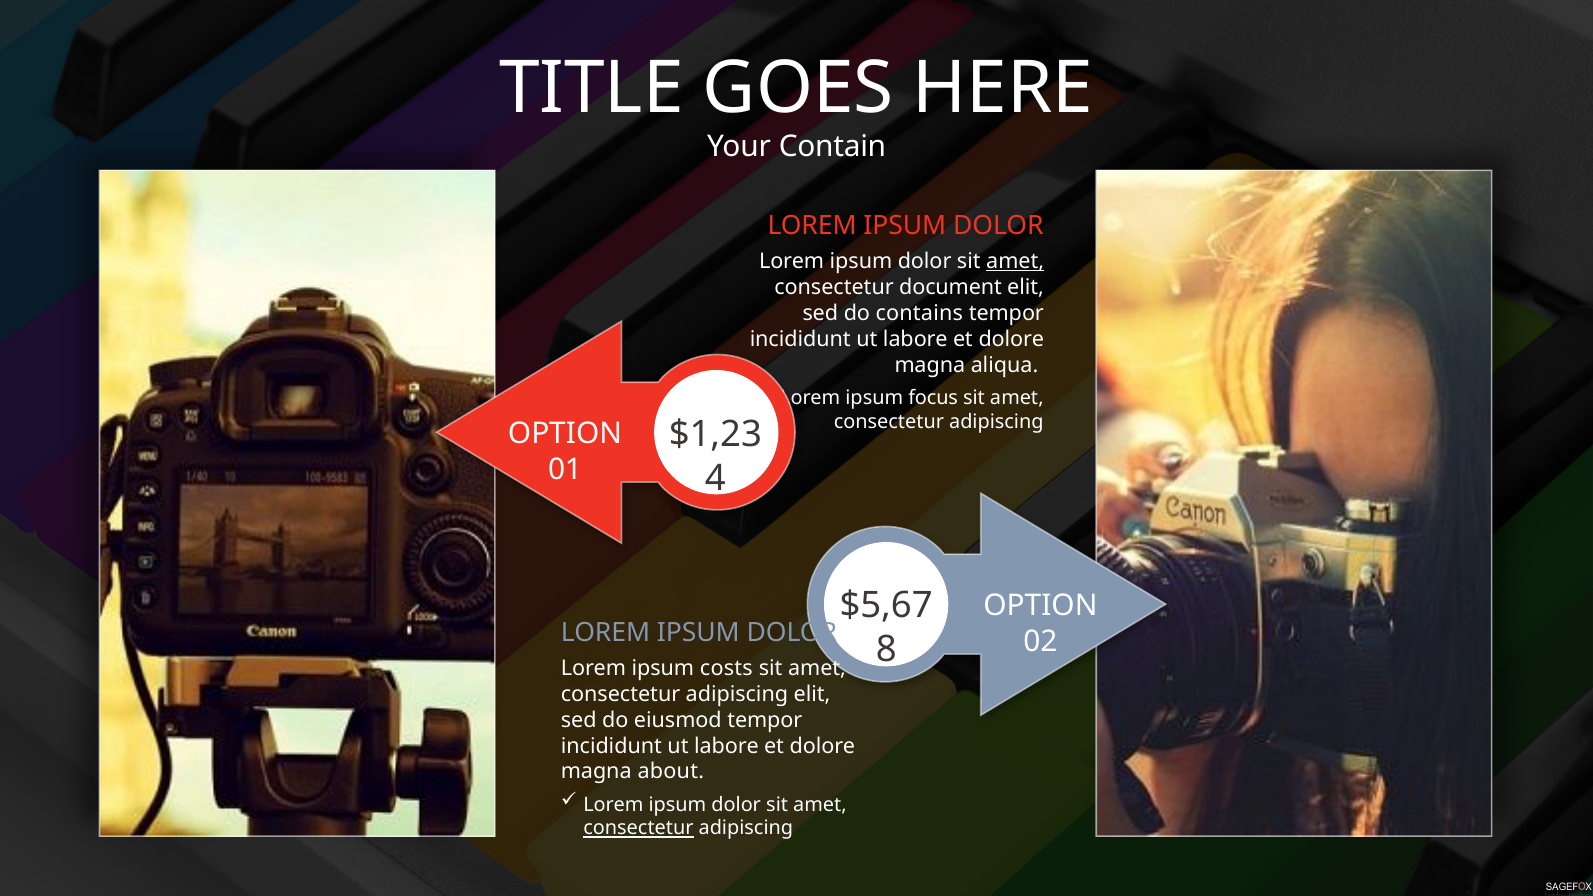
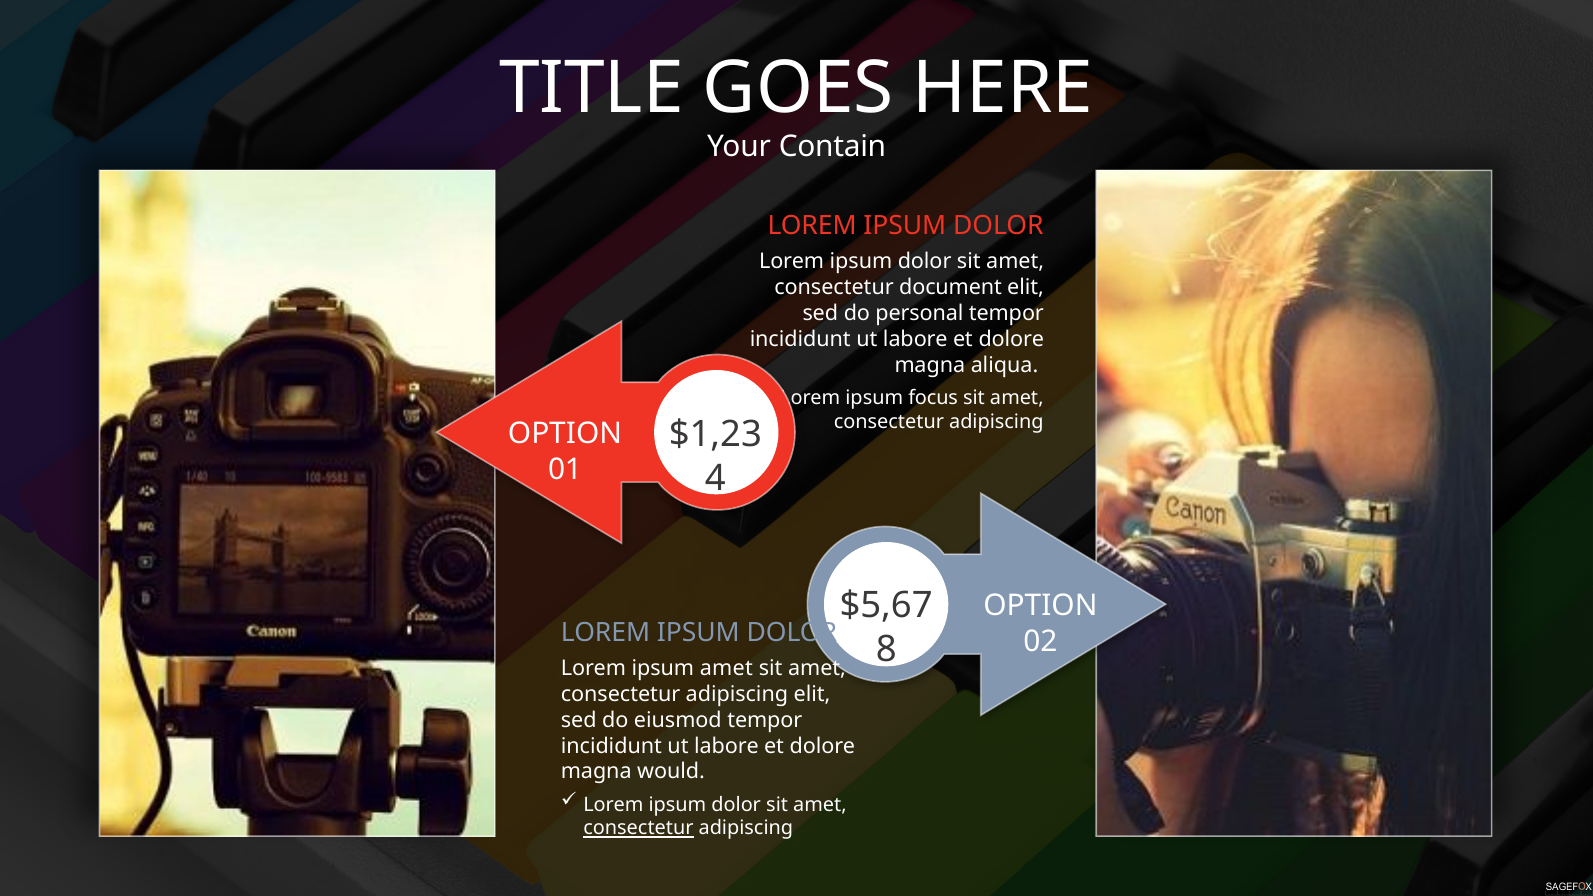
amet underline: present -> none (1015, 262)
contains: contains -> personal (919, 313)
ipsum costs: costs -> amet (726, 668)
about: about -> would (671, 772)
